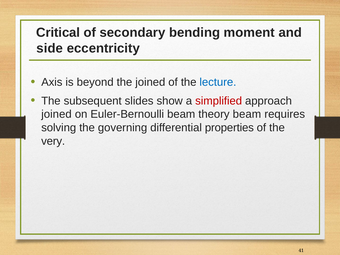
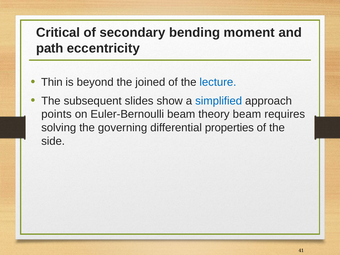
side: side -> path (50, 48)
Axis: Axis -> Thin (52, 82)
simplified colour: red -> blue (219, 101)
joined: joined -> points (56, 114)
very: very -> side (53, 141)
